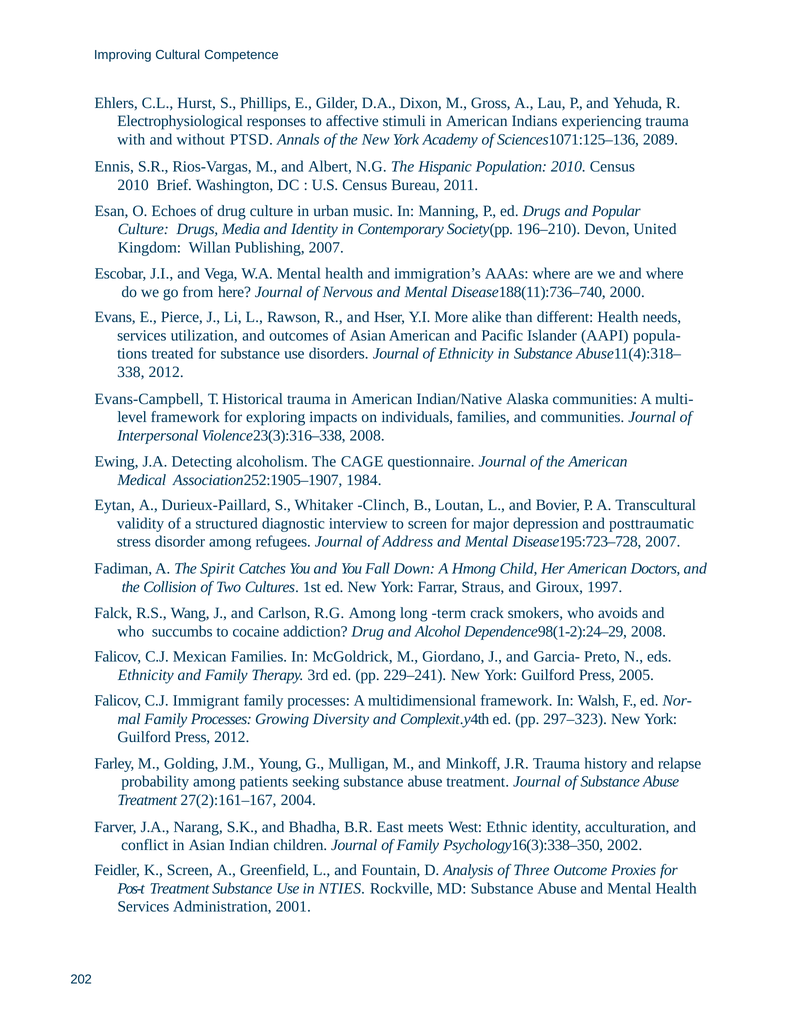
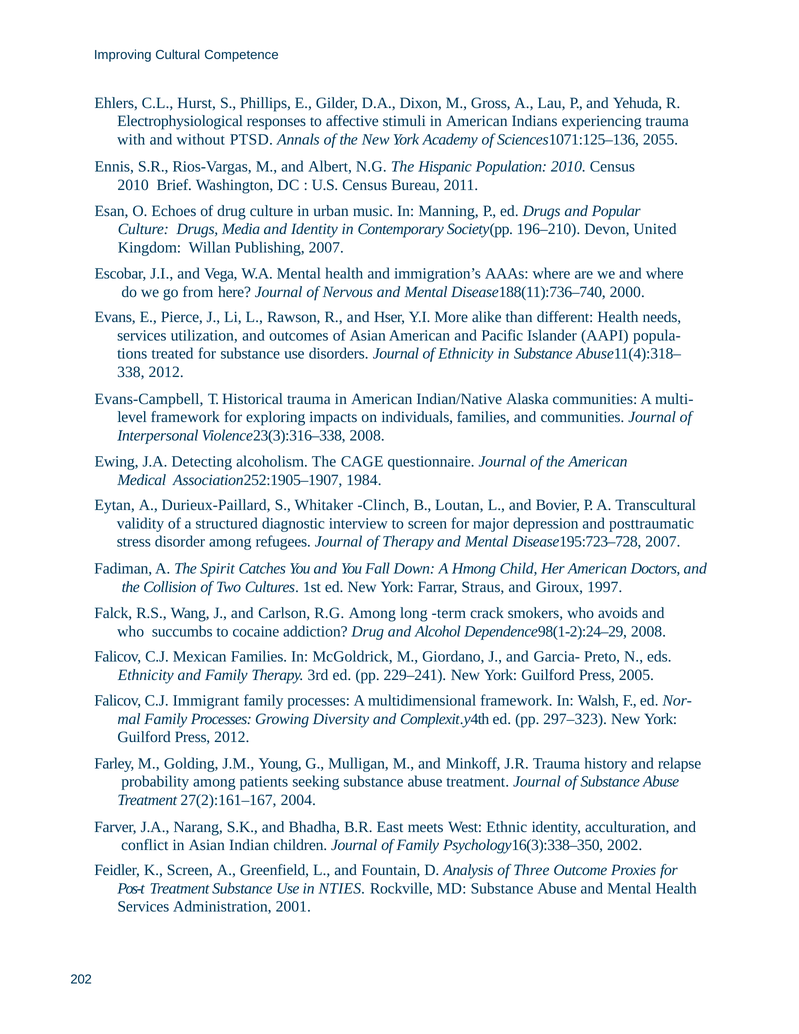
2089: 2089 -> 2055 (661, 139)
of Address: Address -> Therapy (408, 542)
